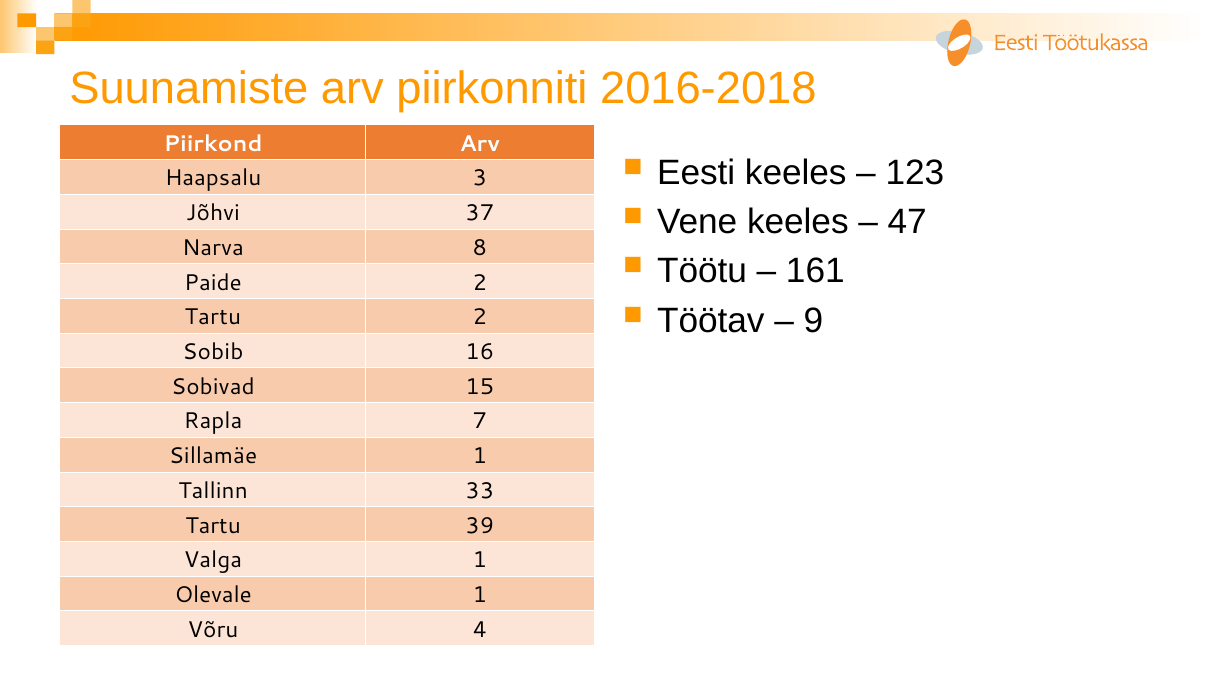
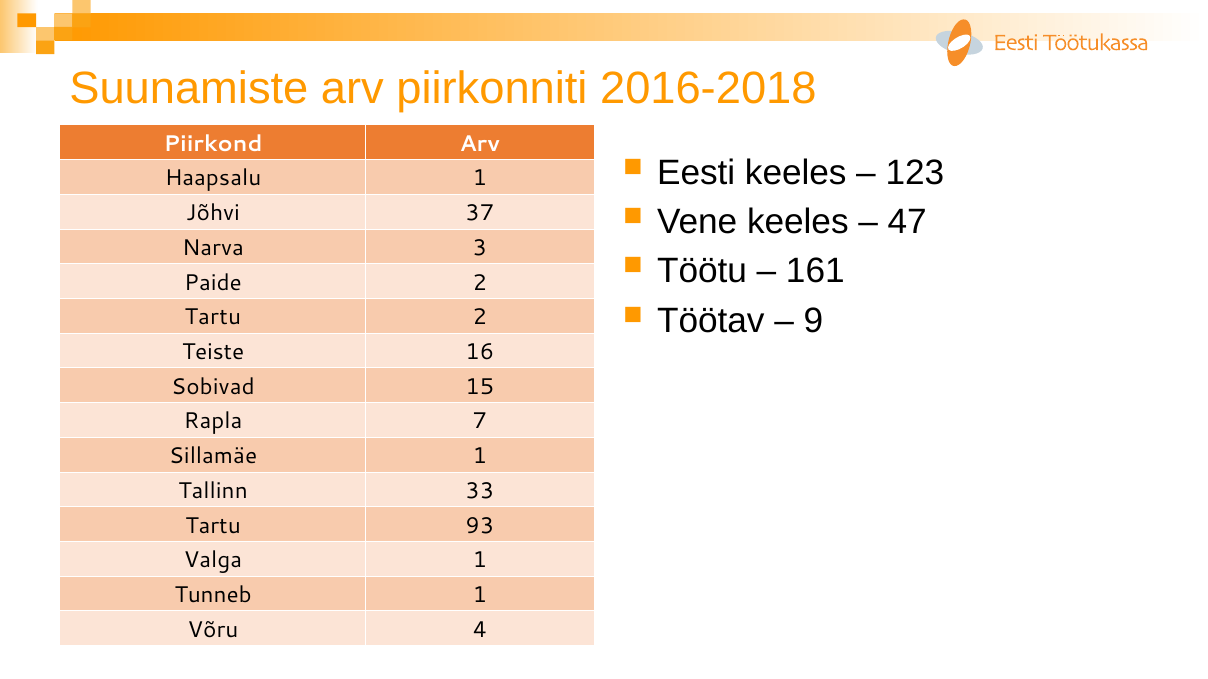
Haapsalu 3: 3 -> 1 (480, 179)
8: 8 -> 3 (480, 248)
Sobib: Sobib -> Teiste (213, 352)
39: 39 -> 93 (480, 526)
Olevale: Olevale -> Tunneb (213, 595)
